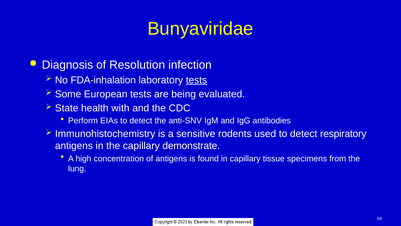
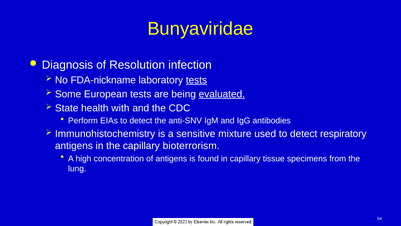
FDA-inhalation: FDA-inhalation -> FDA-nickname (103, 80)
evaluated underline: none -> present (222, 94)
rodents: rodents -> mixture (235, 134)
demonstrate: demonstrate -> bioterrorism (191, 146)
